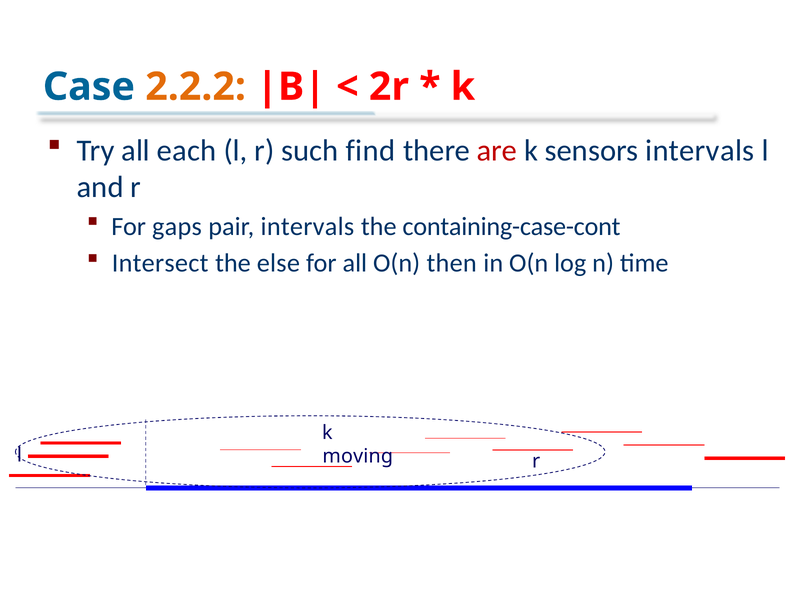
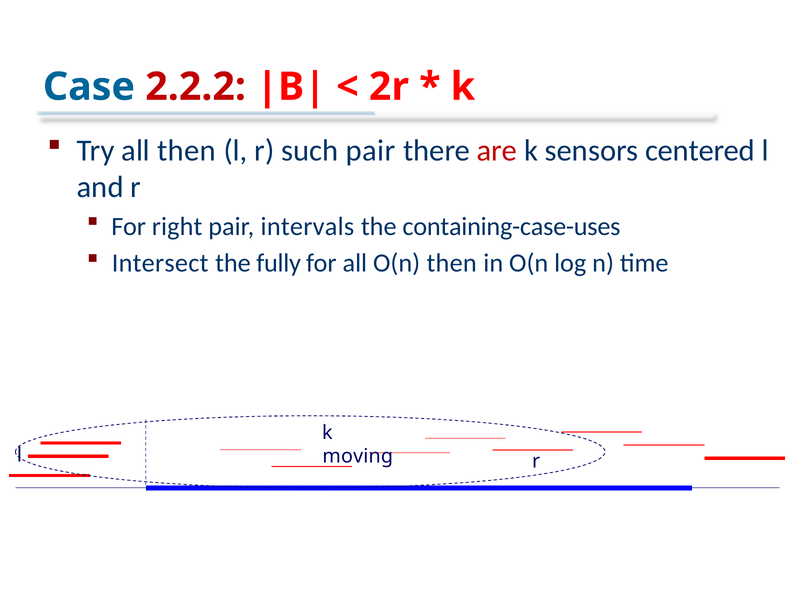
2.2.2 colour: orange -> red (196, 87)
all each: each -> then (187, 151)
such find: find -> pair (371, 151)
sensors intervals: intervals -> centered (700, 151)
gaps: gaps -> right (177, 226)
containing-case-cont: containing-case-cont -> containing-case-uses (511, 226)
else: else -> fully (279, 263)
